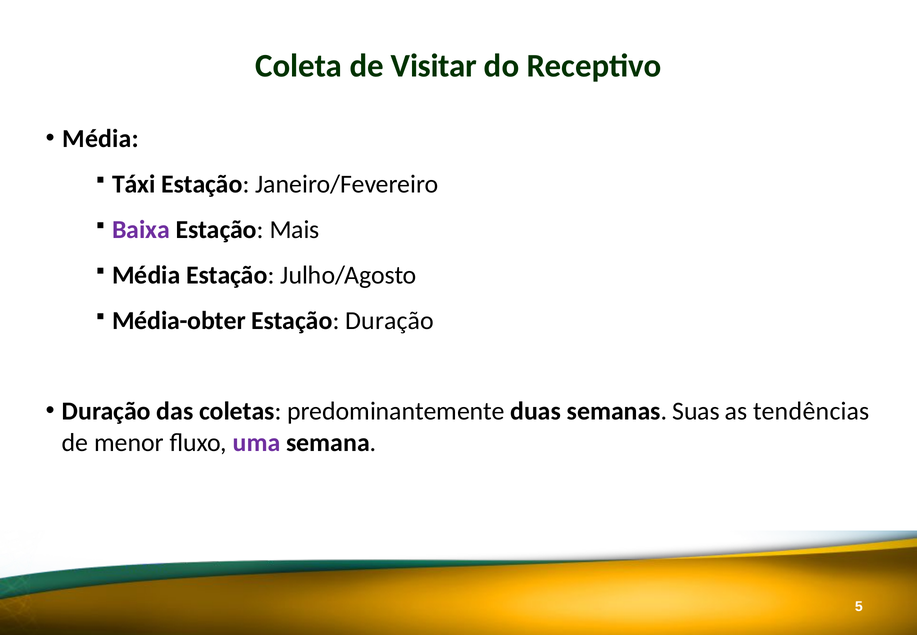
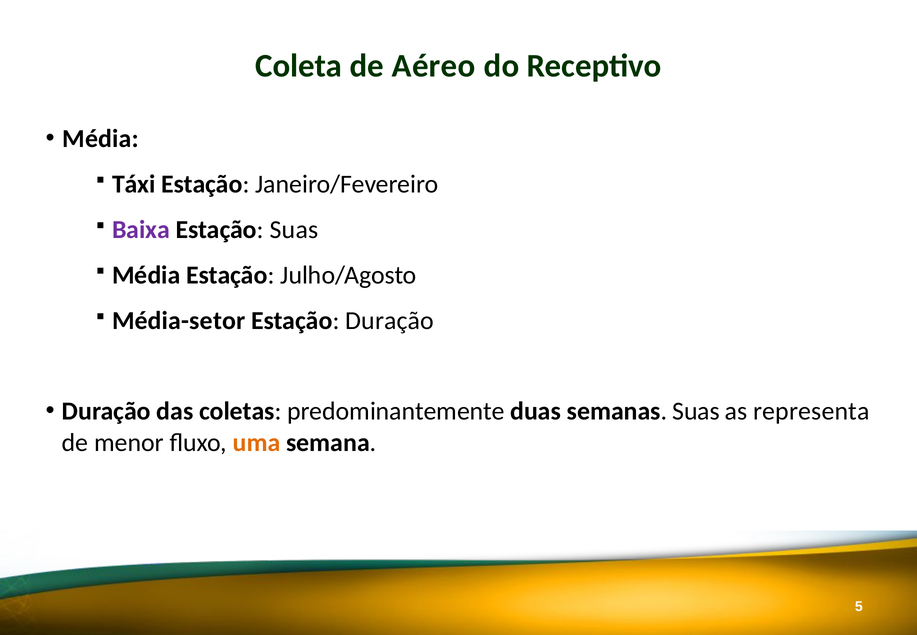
Visitar: Visitar -> Aéreo (434, 66)
Estação Mais: Mais -> Suas (294, 230)
Média-obter: Média-obter -> Média-setor (179, 320)
tendências: tendências -> representa (811, 411)
uma colour: purple -> orange (257, 443)
